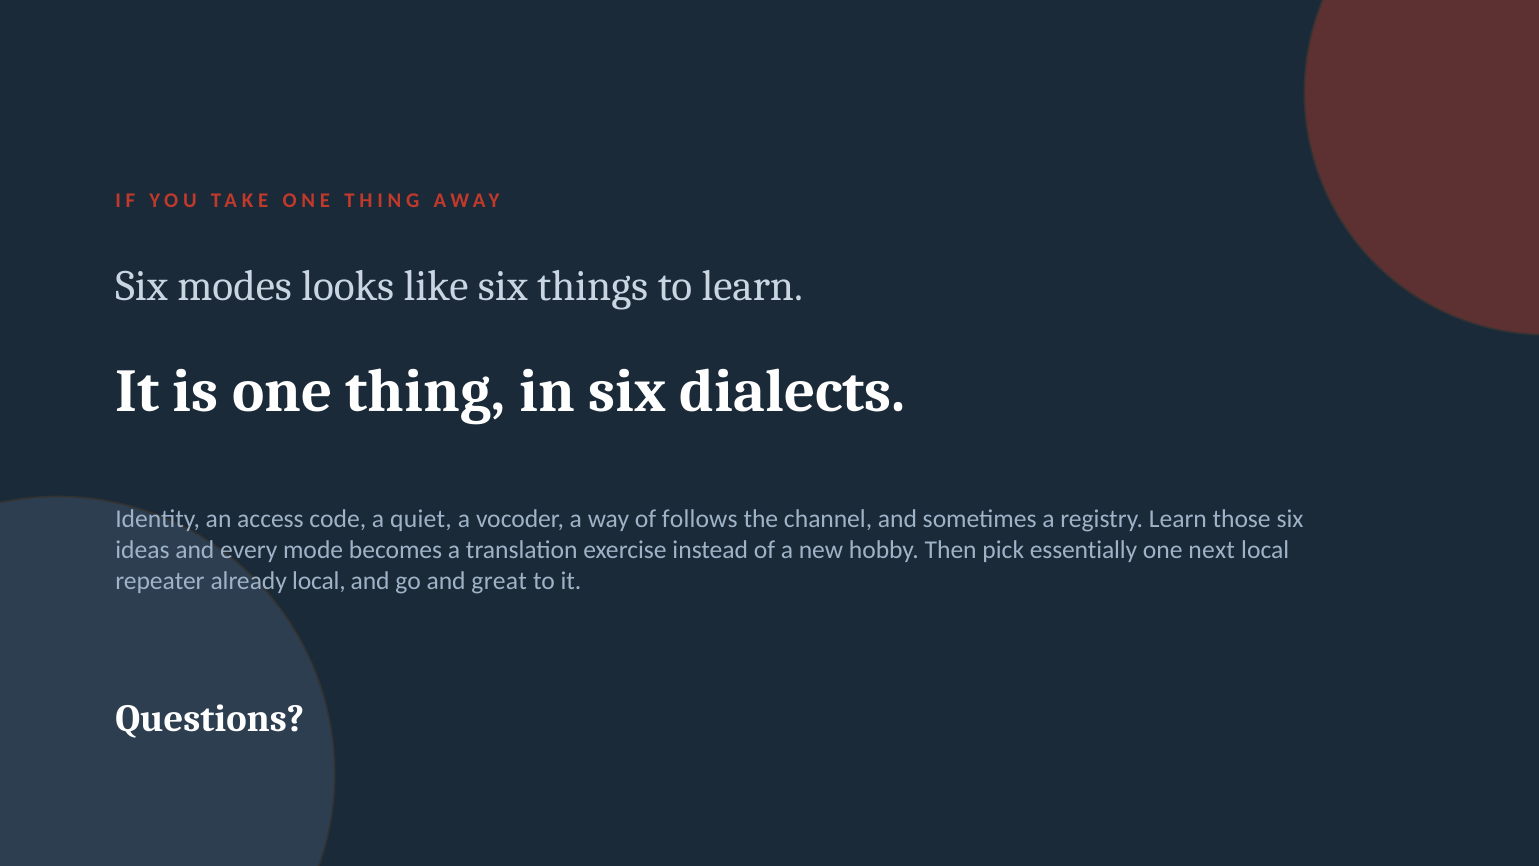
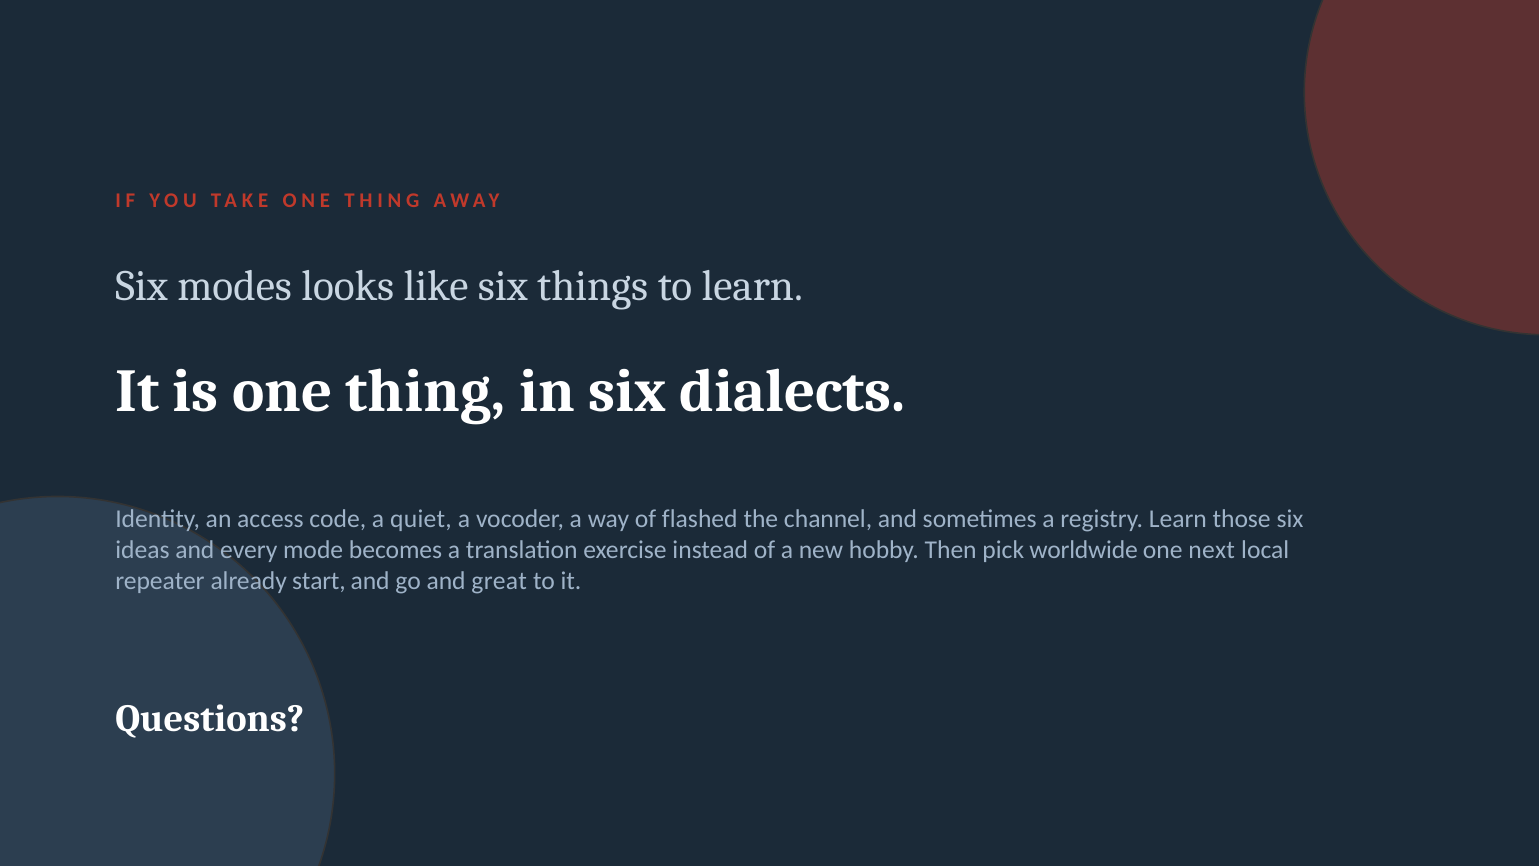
follows: follows -> flashed (700, 519)
essentially: essentially -> worldwide (1084, 550)
already local: local -> start (319, 581)
